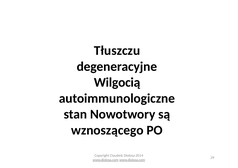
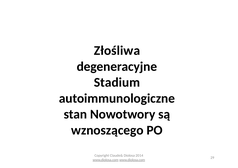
Tłuszczu: Tłuszczu -> Złośliwa (117, 51)
Wilgocią: Wilgocią -> Stadium (117, 83)
